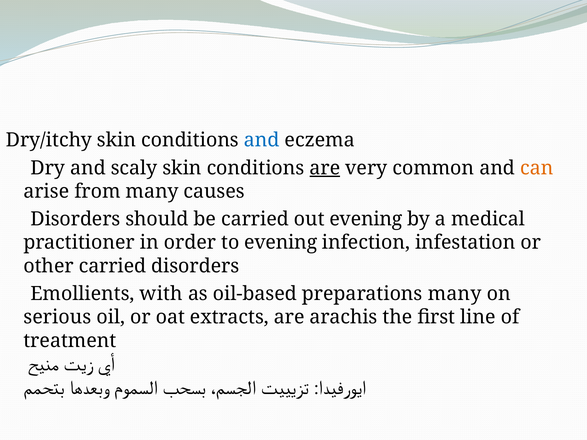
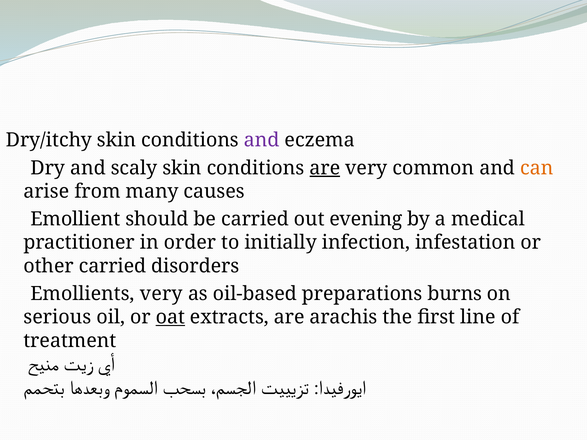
and colour: blue -> purple (262, 140)
Disorders: Disorders -> Emollient (75, 219)
to evening: evening -> initially (281, 243)
Emollients with: with -> very (161, 294)
preparations many: many -> burns (455, 294)
oat underline: none -> present (170, 317)
